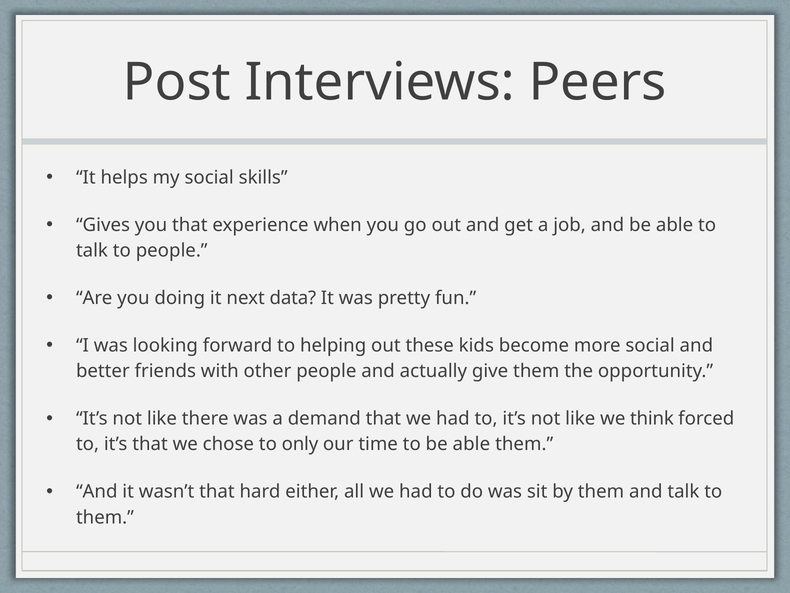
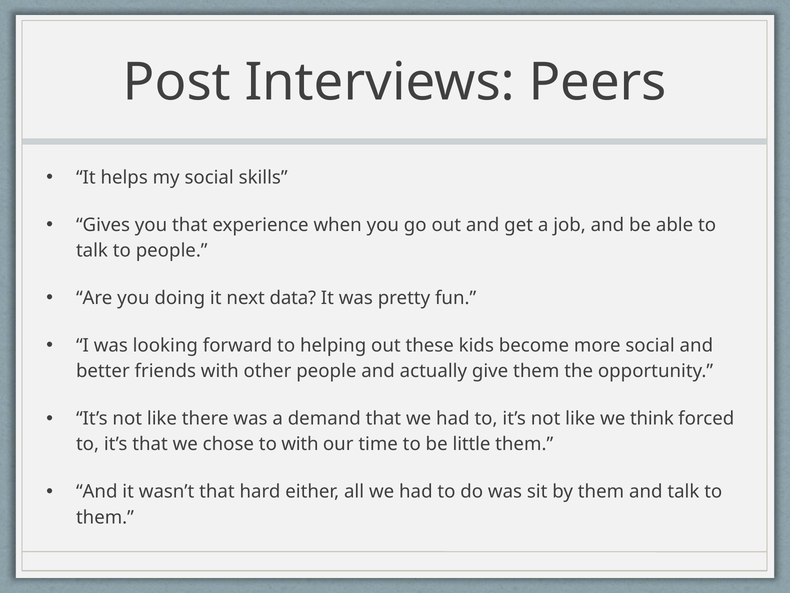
to only: only -> with (300, 444)
to be able: able -> little (471, 444)
